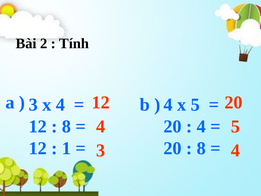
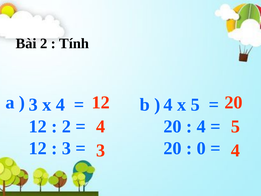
8: 8 -> 2 (66, 126)
1: 1 -> 3 (66, 148)
8: 8 -> 0 (201, 148)
